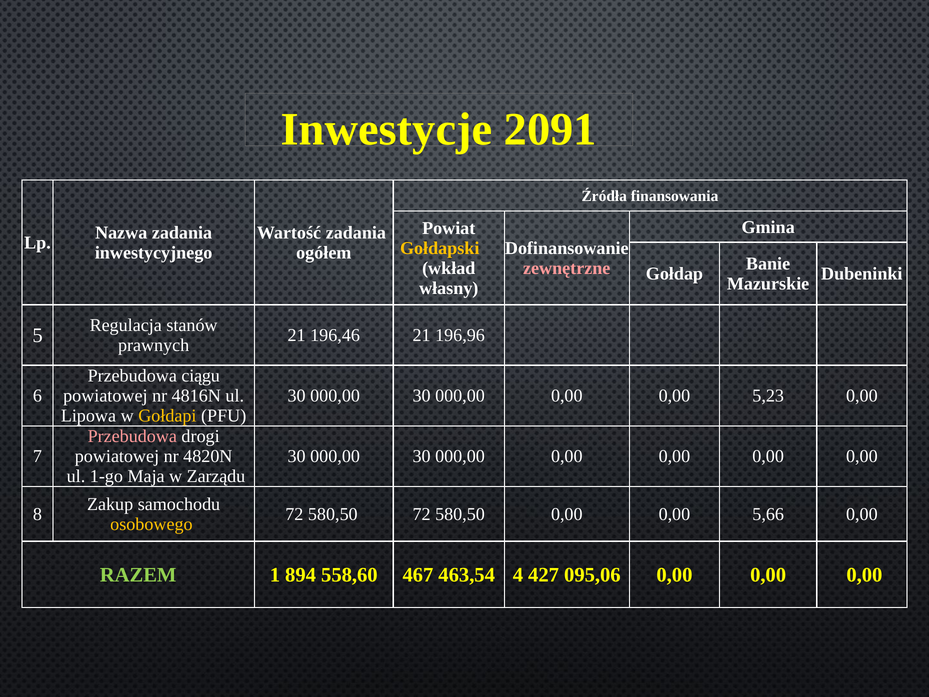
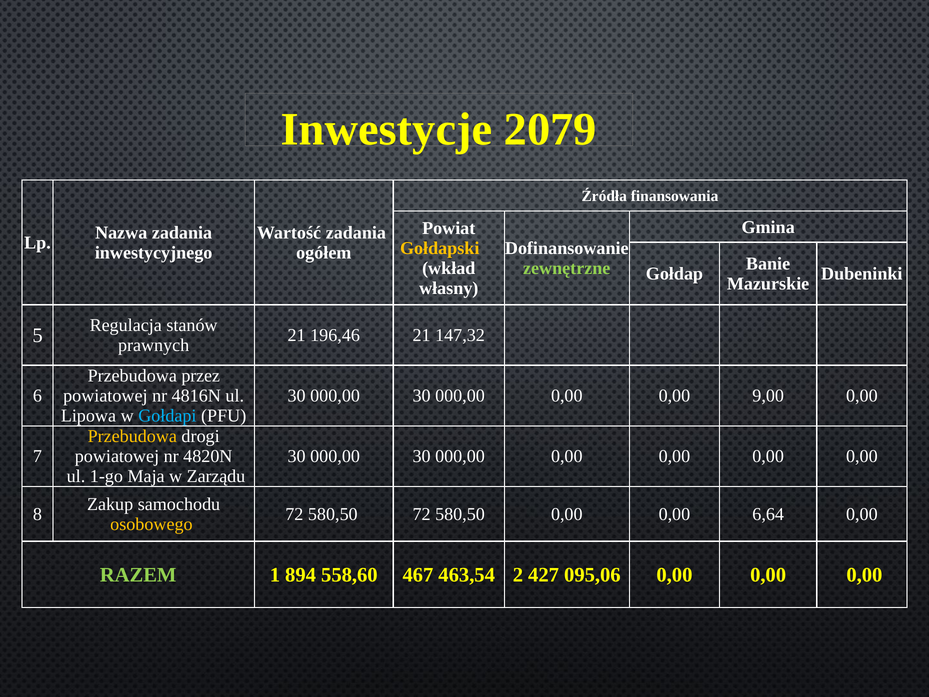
2091: 2091 -> 2079 (550, 129)
zewnętrzne colour: pink -> light green (567, 268)
196,96: 196,96 -> 147,32 (460, 335)
ciągu: ciągu -> przez (201, 376)
5,23: 5,23 -> 9,00 (768, 396)
Gołdapi colour: yellow -> light blue (167, 416)
Przebudowa colour: pink -> yellow (132, 436)
5,66: 5,66 -> 6,64 (768, 514)
4: 4 -> 2 (518, 575)
